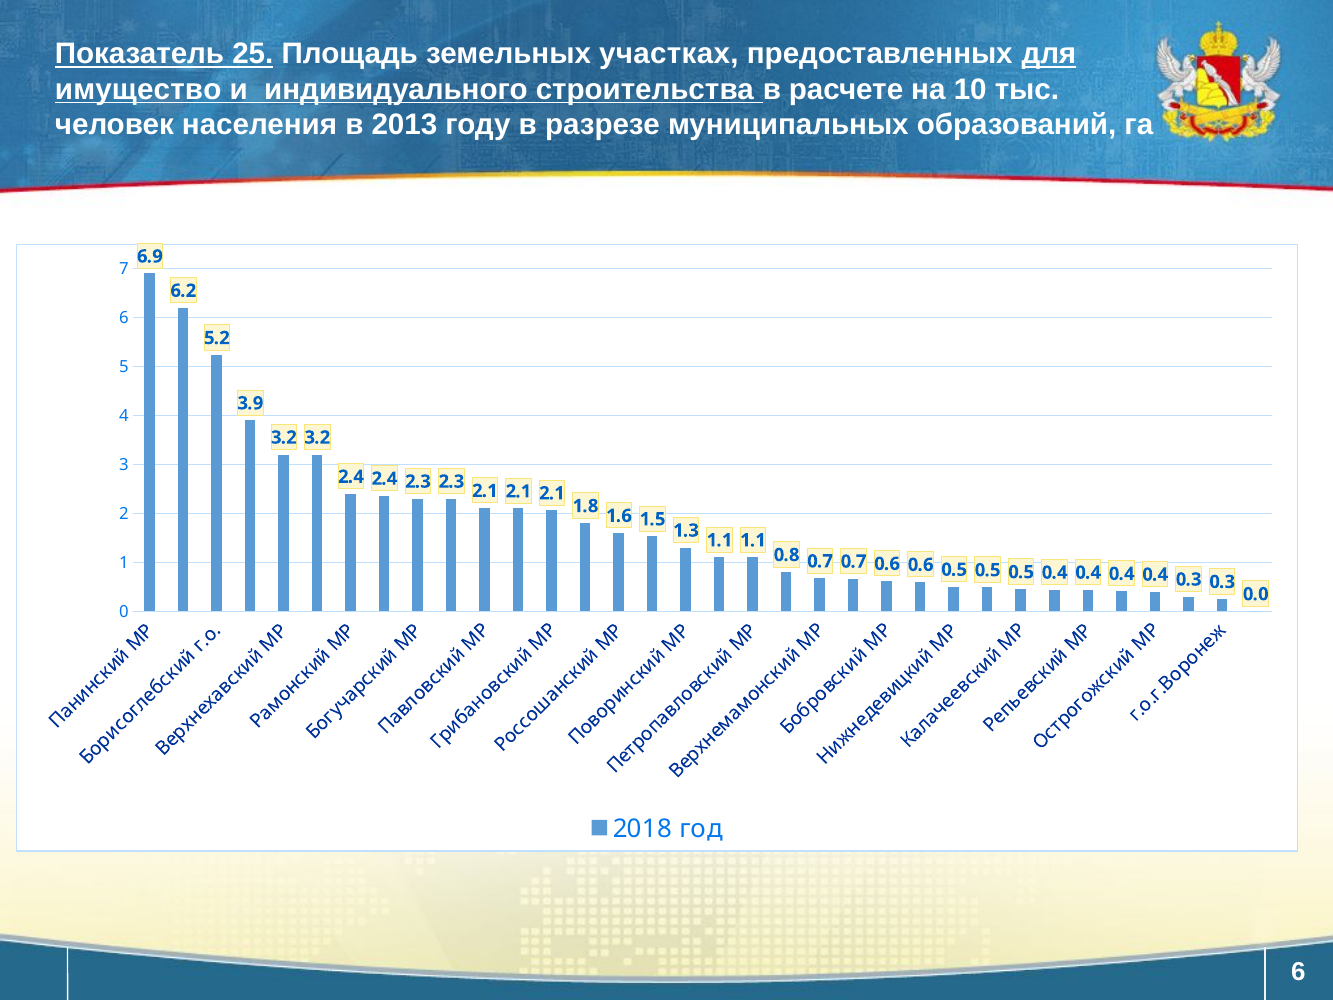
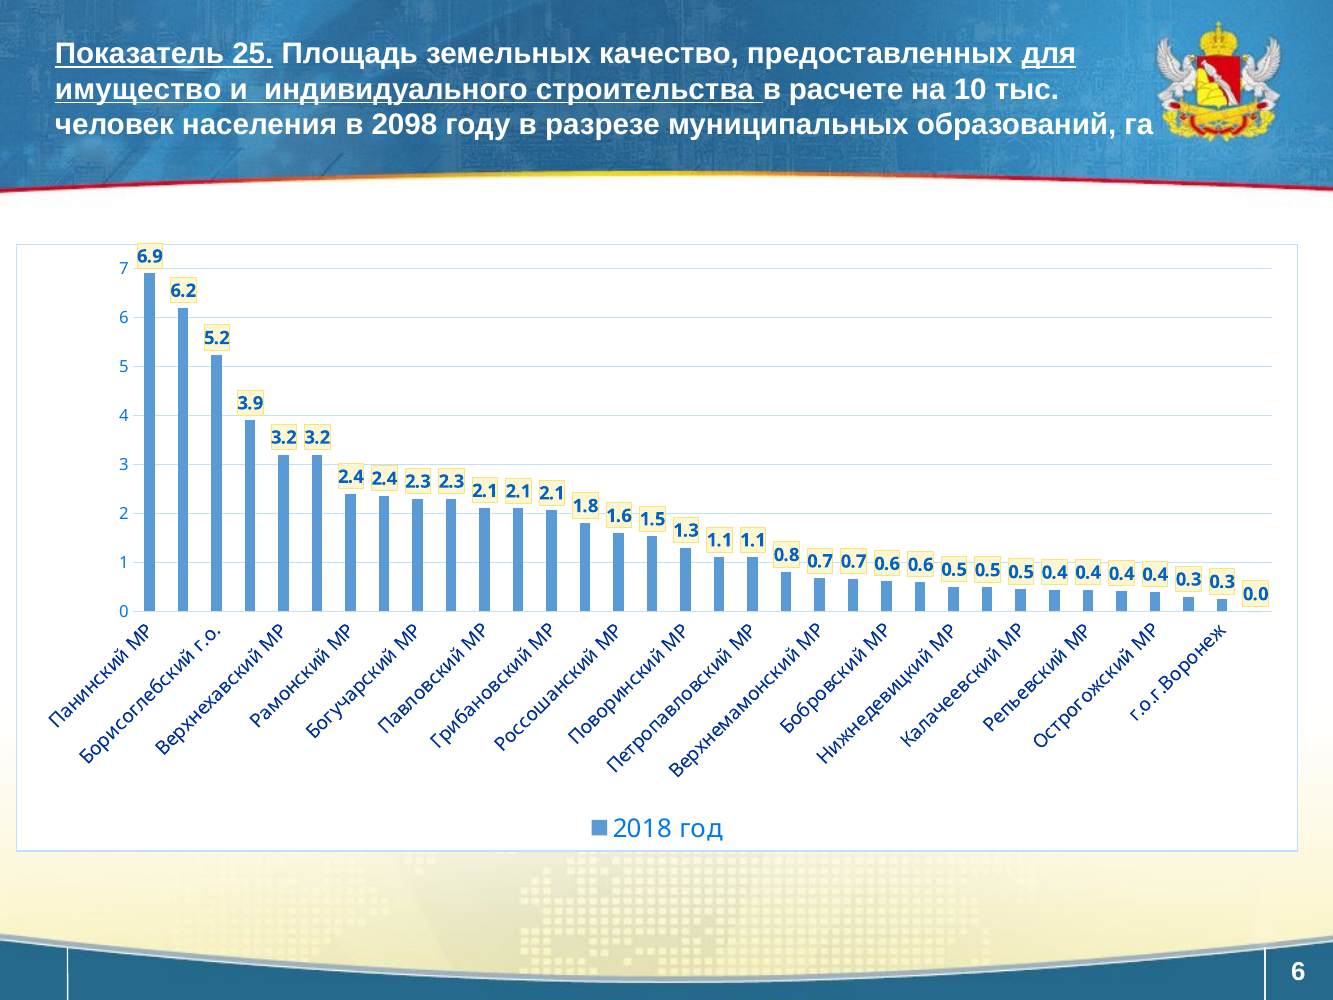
участках: участках -> качество (669, 54)
2013: 2013 -> 2098 (404, 125)
